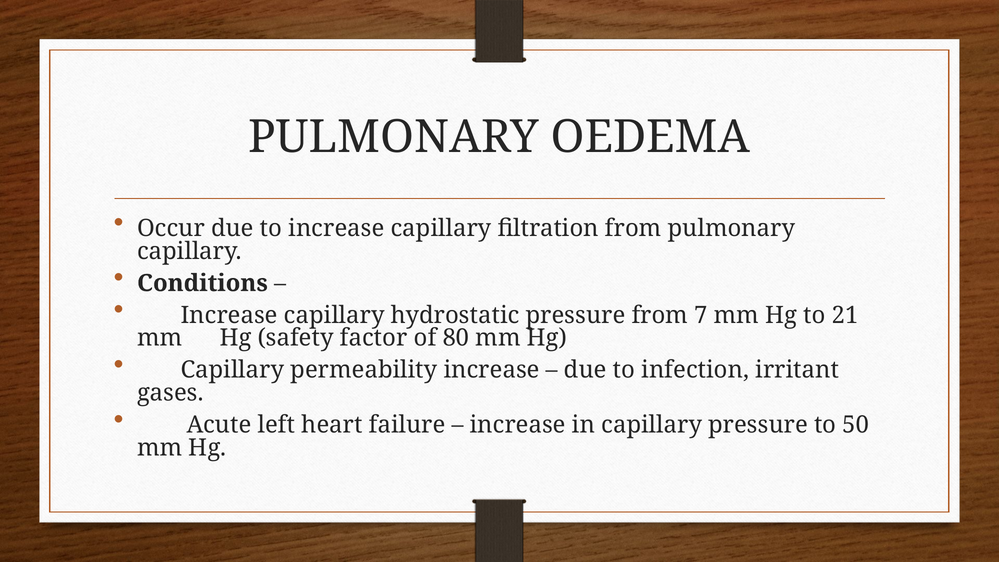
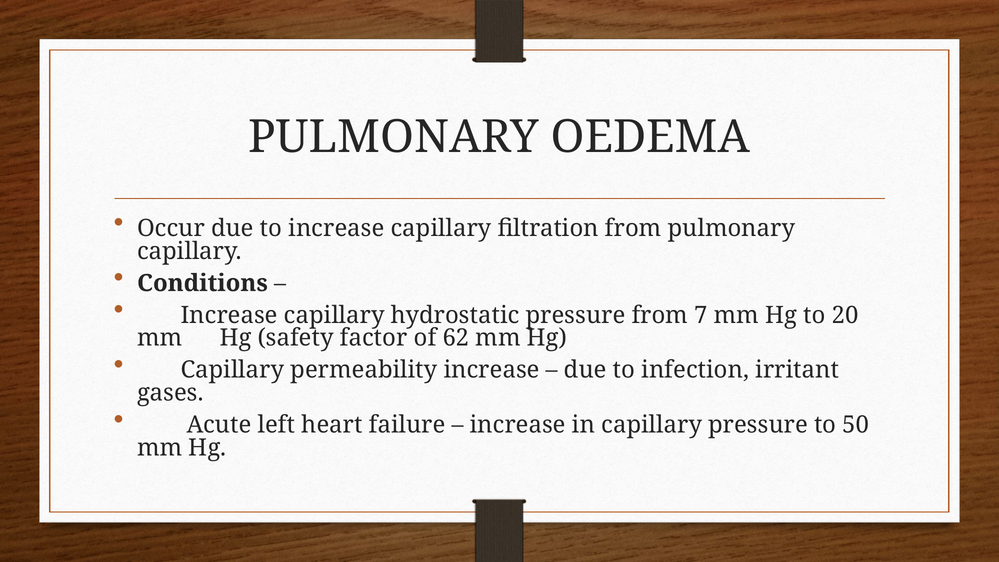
21: 21 -> 20 (845, 315)
80: 80 -> 62 (456, 338)
